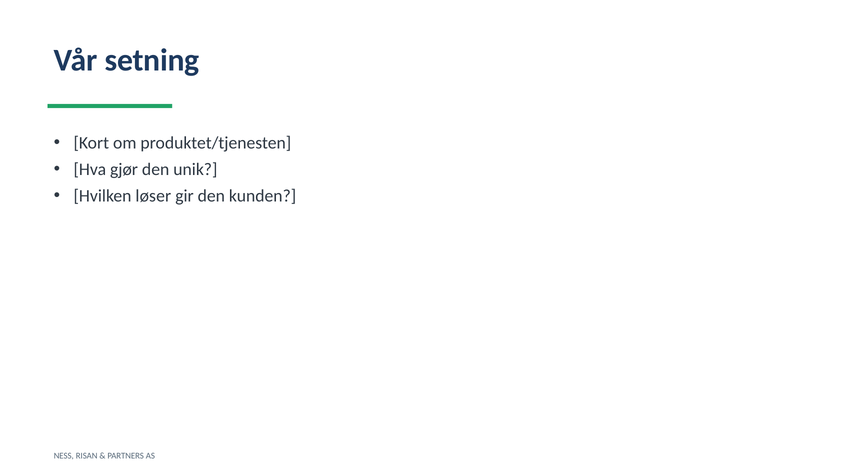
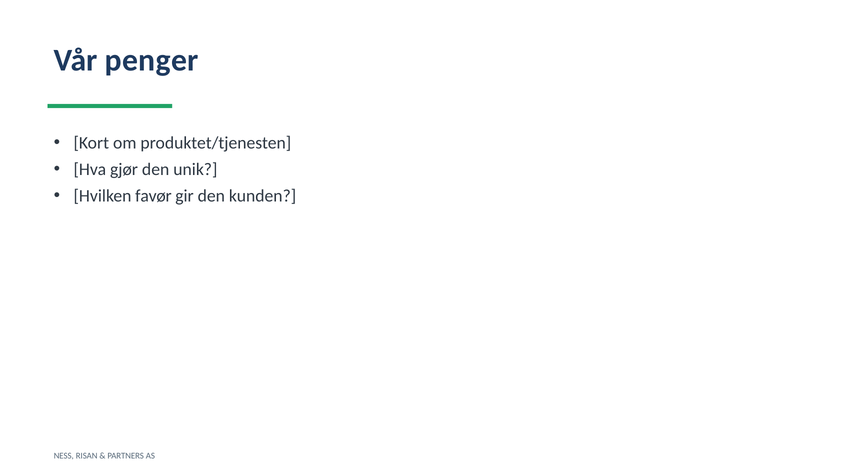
setning: setning -> penger (152, 60)
løser: løser -> favør (153, 196)
